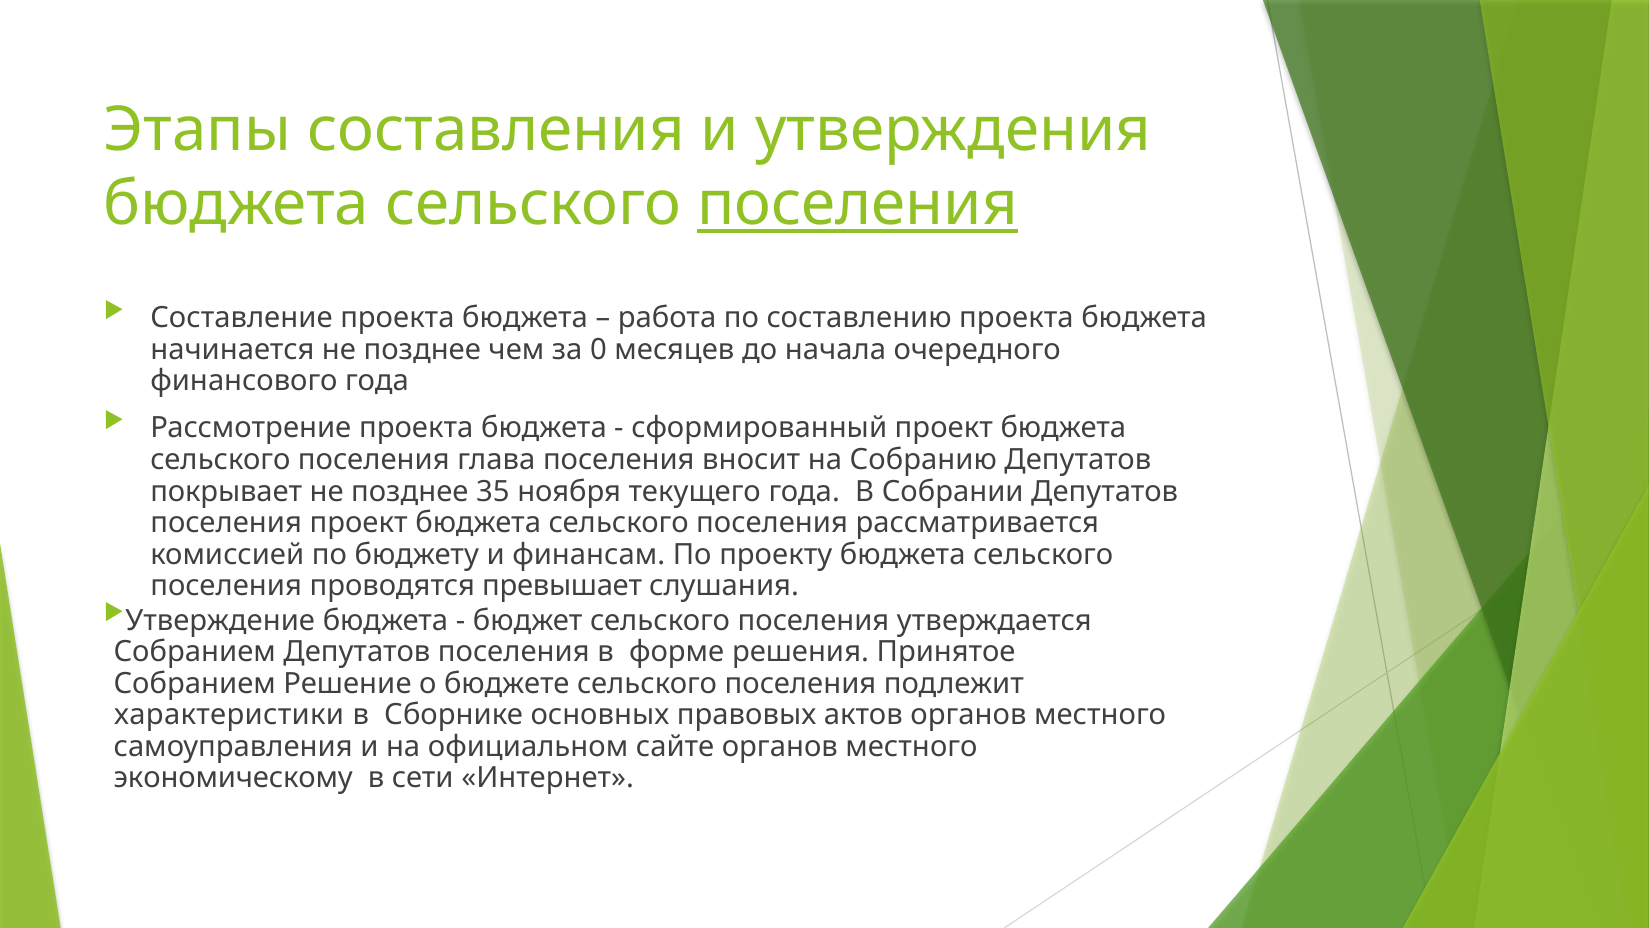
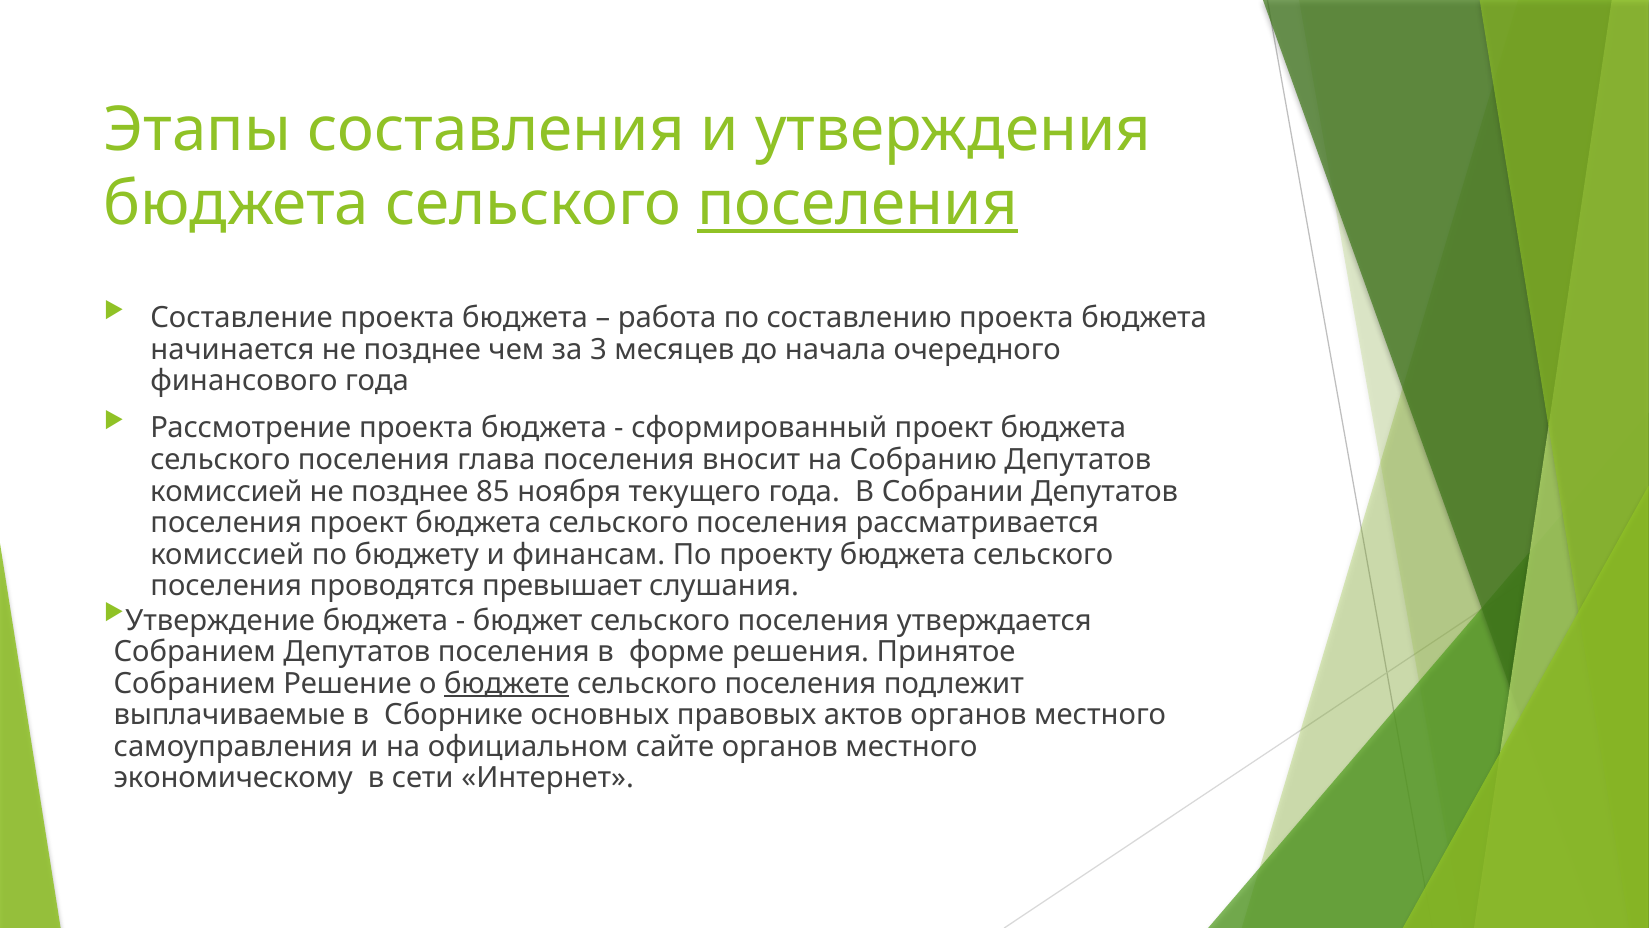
0: 0 -> 3 (598, 350)
покрывает: покрывает -> комиссией (226, 491)
35: 35 -> 85 (493, 491)
бюджете underline: none -> present (507, 683)
характеристики: характеристики -> выплачиваемые (229, 715)
